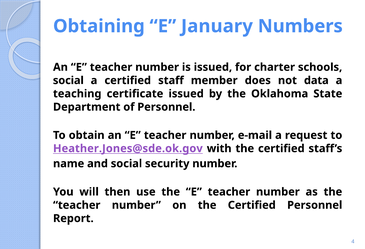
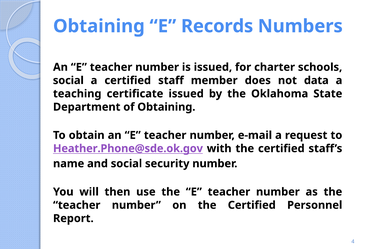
January: January -> Records (217, 26)
of Personnel: Personnel -> Obtaining (166, 107)
Heather.Jones@sde.ok.gov: Heather.Jones@sde.ok.gov -> Heather.Phone@sde.ok.gov (128, 148)
